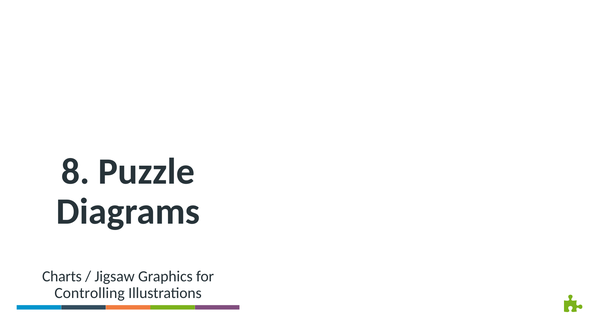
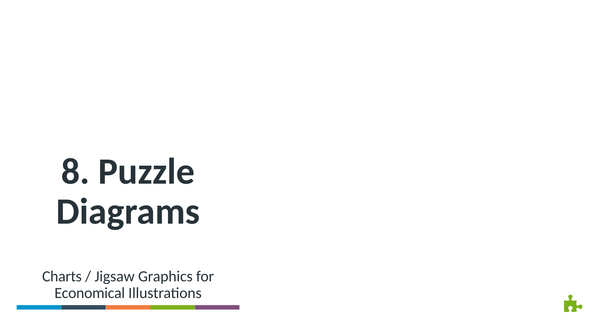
Controlling: Controlling -> Economical (90, 293)
